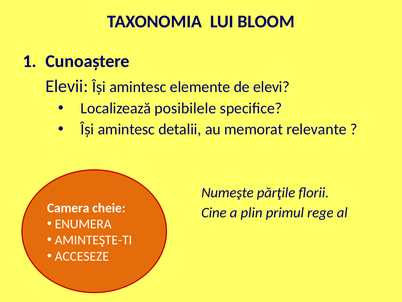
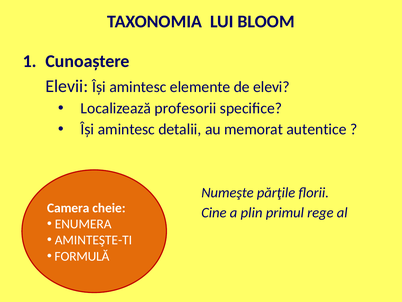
posibilele: posibilele -> profesorii (185, 108)
relevante: relevante -> autentice (317, 129)
ACCESEZE: ACCESEZE -> FORMULĂ (82, 256)
